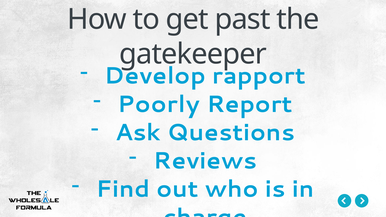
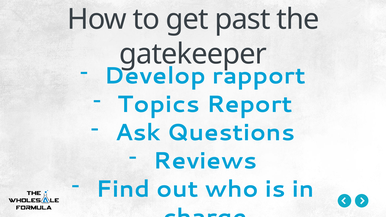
Poorly: Poorly -> Topics (159, 104)
